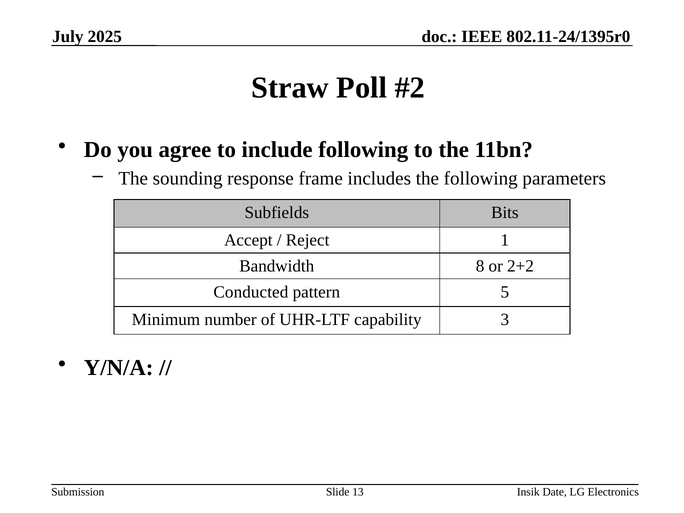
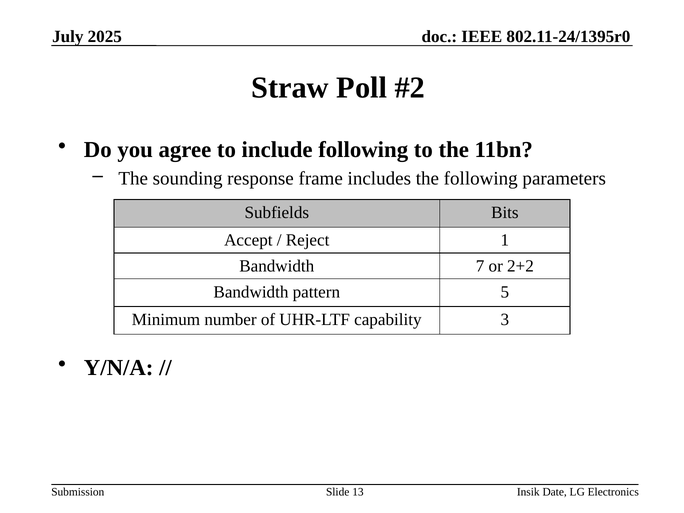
8: 8 -> 7 (480, 266)
Conducted: Conducted -> Bandwidth (251, 292)
